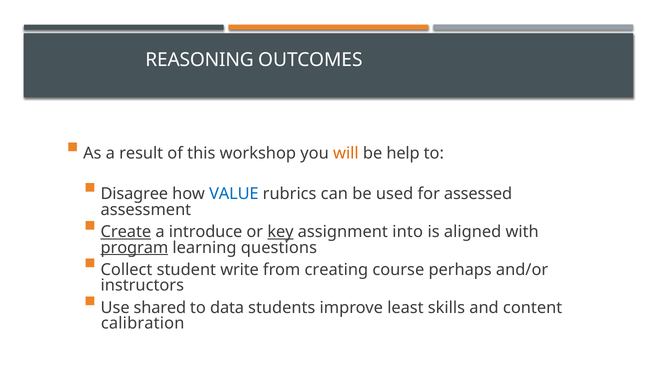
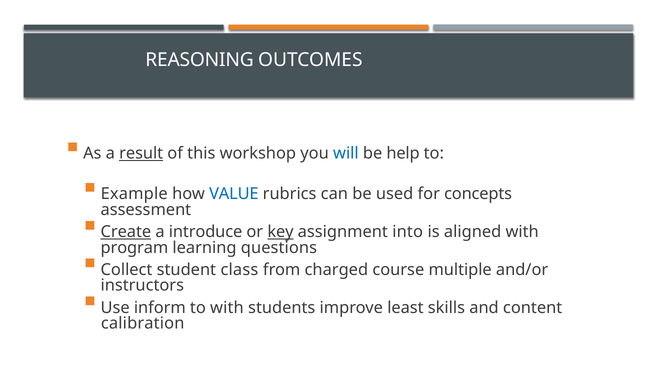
result underline: none -> present (141, 153)
will colour: orange -> blue (346, 153)
Disagree: Disagree -> Example (134, 194)
assessed: assessed -> concepts (478, 194)
program underline: present -> none (134, 247)
write: write -> class (239, 269)
creating: creating -> charged (336, 269)
perhaps: perhaps -> multiple (460, 269)
shared: shared -> inform (160, 307)
to data: data -> with (227, 307)
